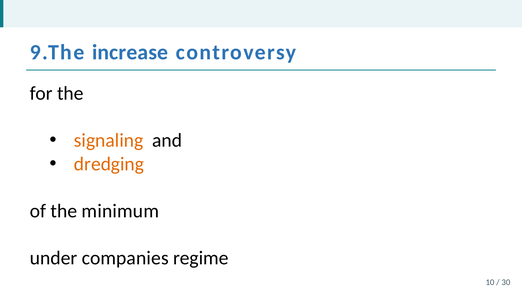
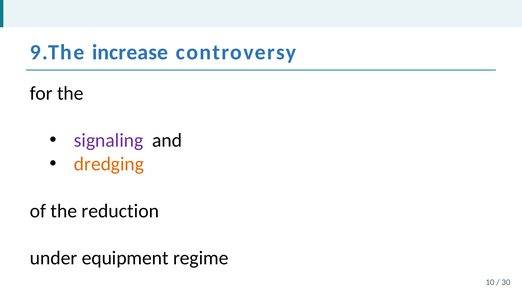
signaling colour: orange -> purple (109, 140)
minimum: minimum -> reduction (120, 211)
companies: companies -> equipment (125, 258)
